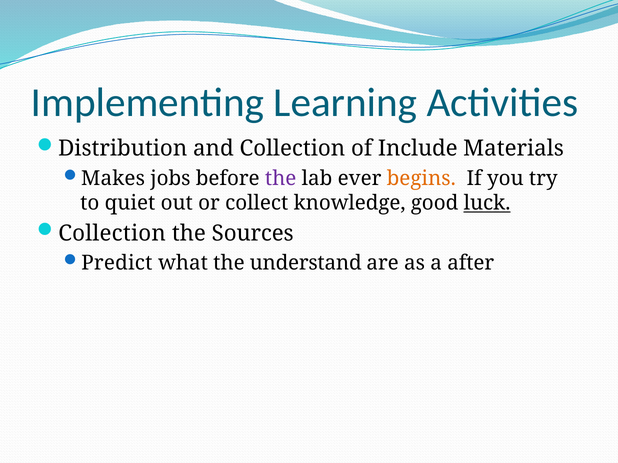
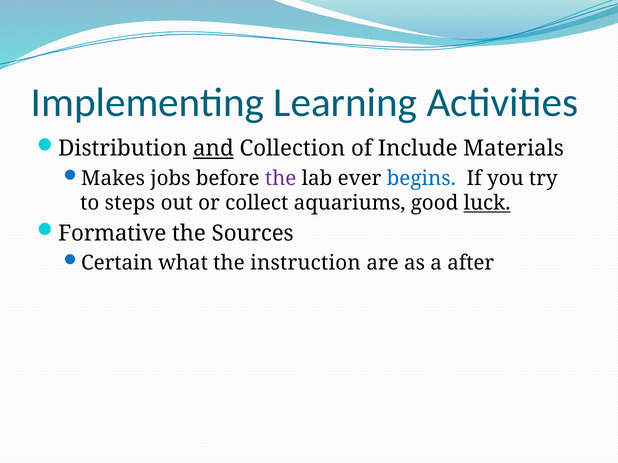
and underline: none -> present (213, 149)
begins colour: orange -> blue (421, 179)
quiet: quiet -> steps (130, 203)
knowledge: knowledge -> aquariums (350, 203)
Collection: Collection -> Formative (112, 234)
Predict: Predict -> Certain (117, 263)
understand: understand -> instruction (305, 263)
